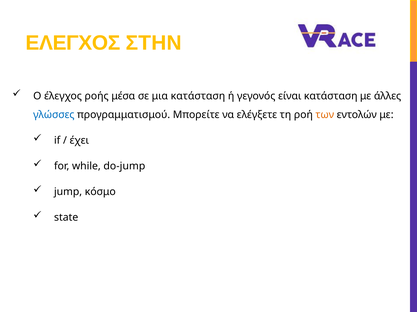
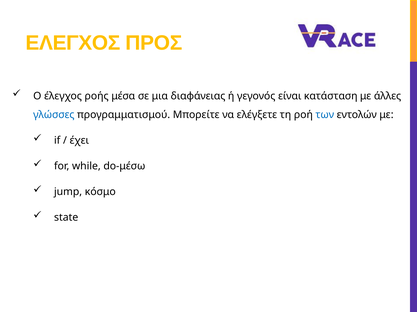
ΣΤΗΝ: ΣΤΗΝ -> ΠΡΟΣ (154, 43)
μια κατάσταση: κατάσταση -> διαφάνειας (198, 96)
των colour: orange -> blue (325, 115)
do-jump: do-jump -> do-μέσω (124, 166)
